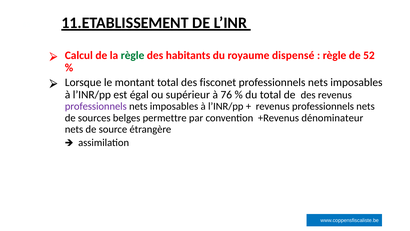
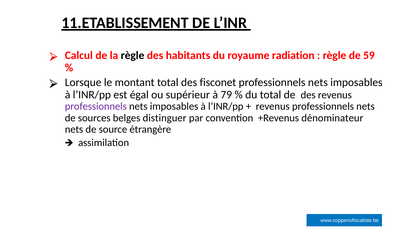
règle colour: green -> black (133, 55)
dispensé: dispensé -> radiation (293, 55)
52: 52 -> 59 (369, 55)
76: 76 -> 79 (226, 94)
permettre: permettre -> distinguer (165, 118)
